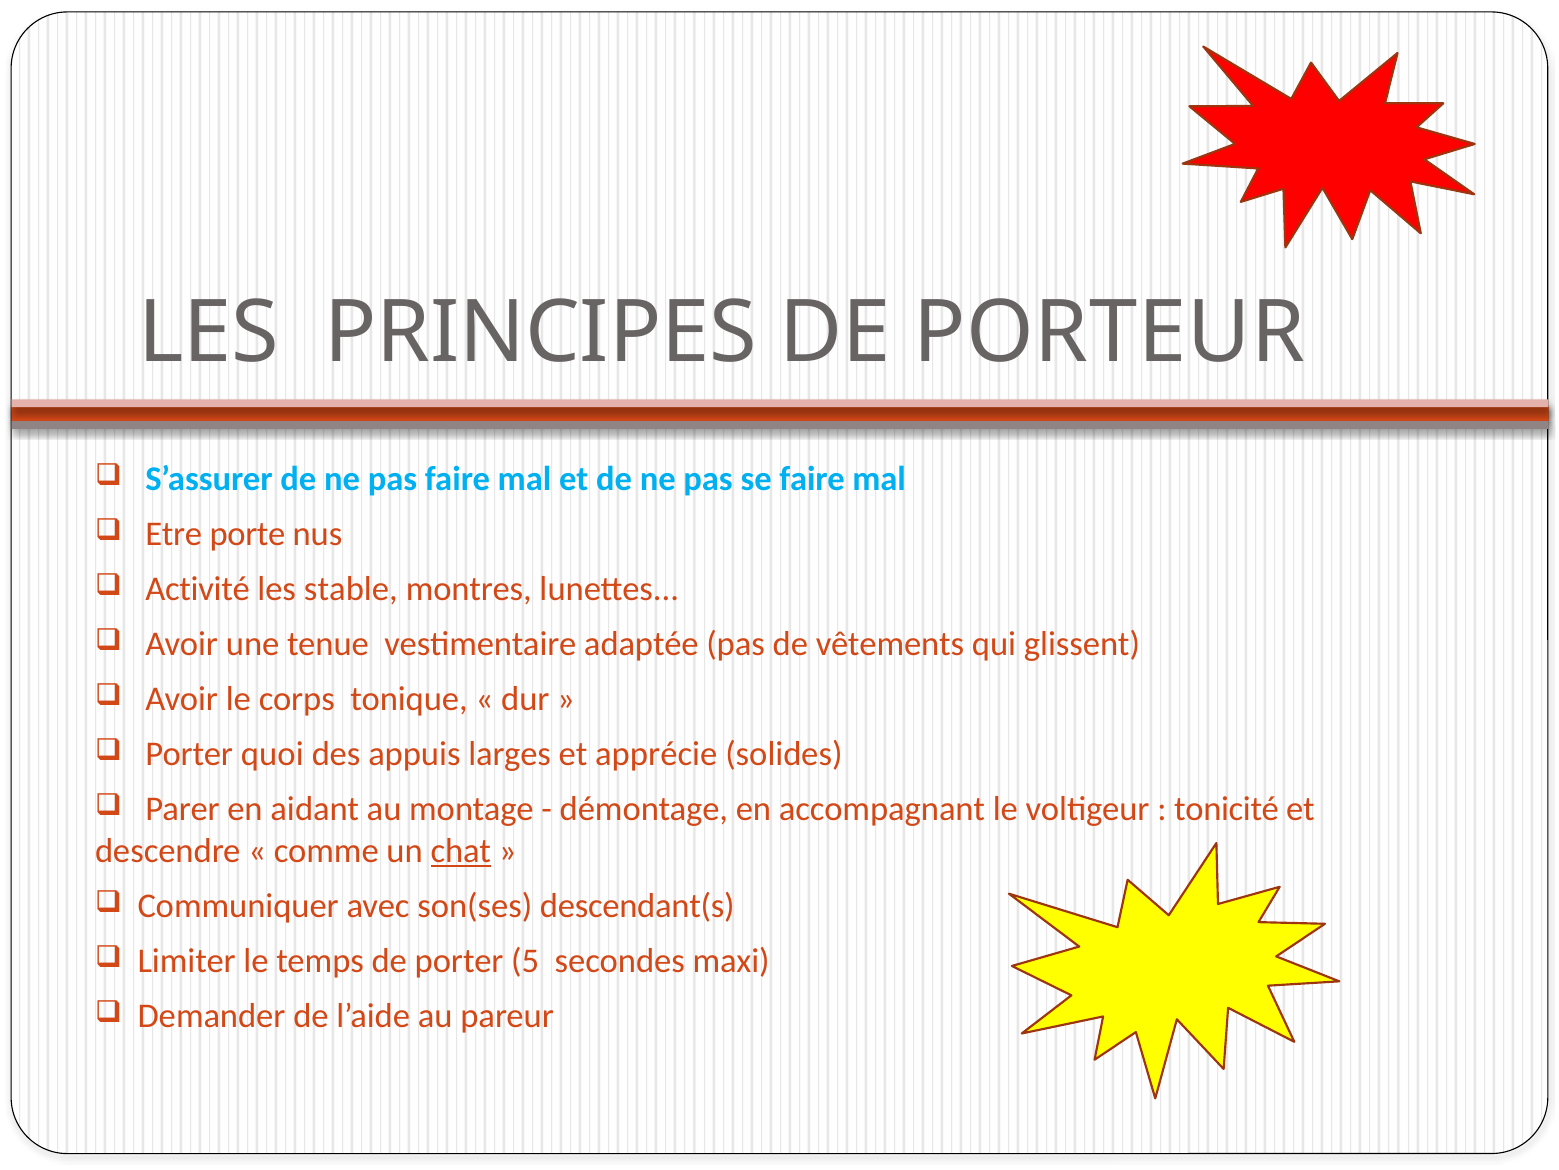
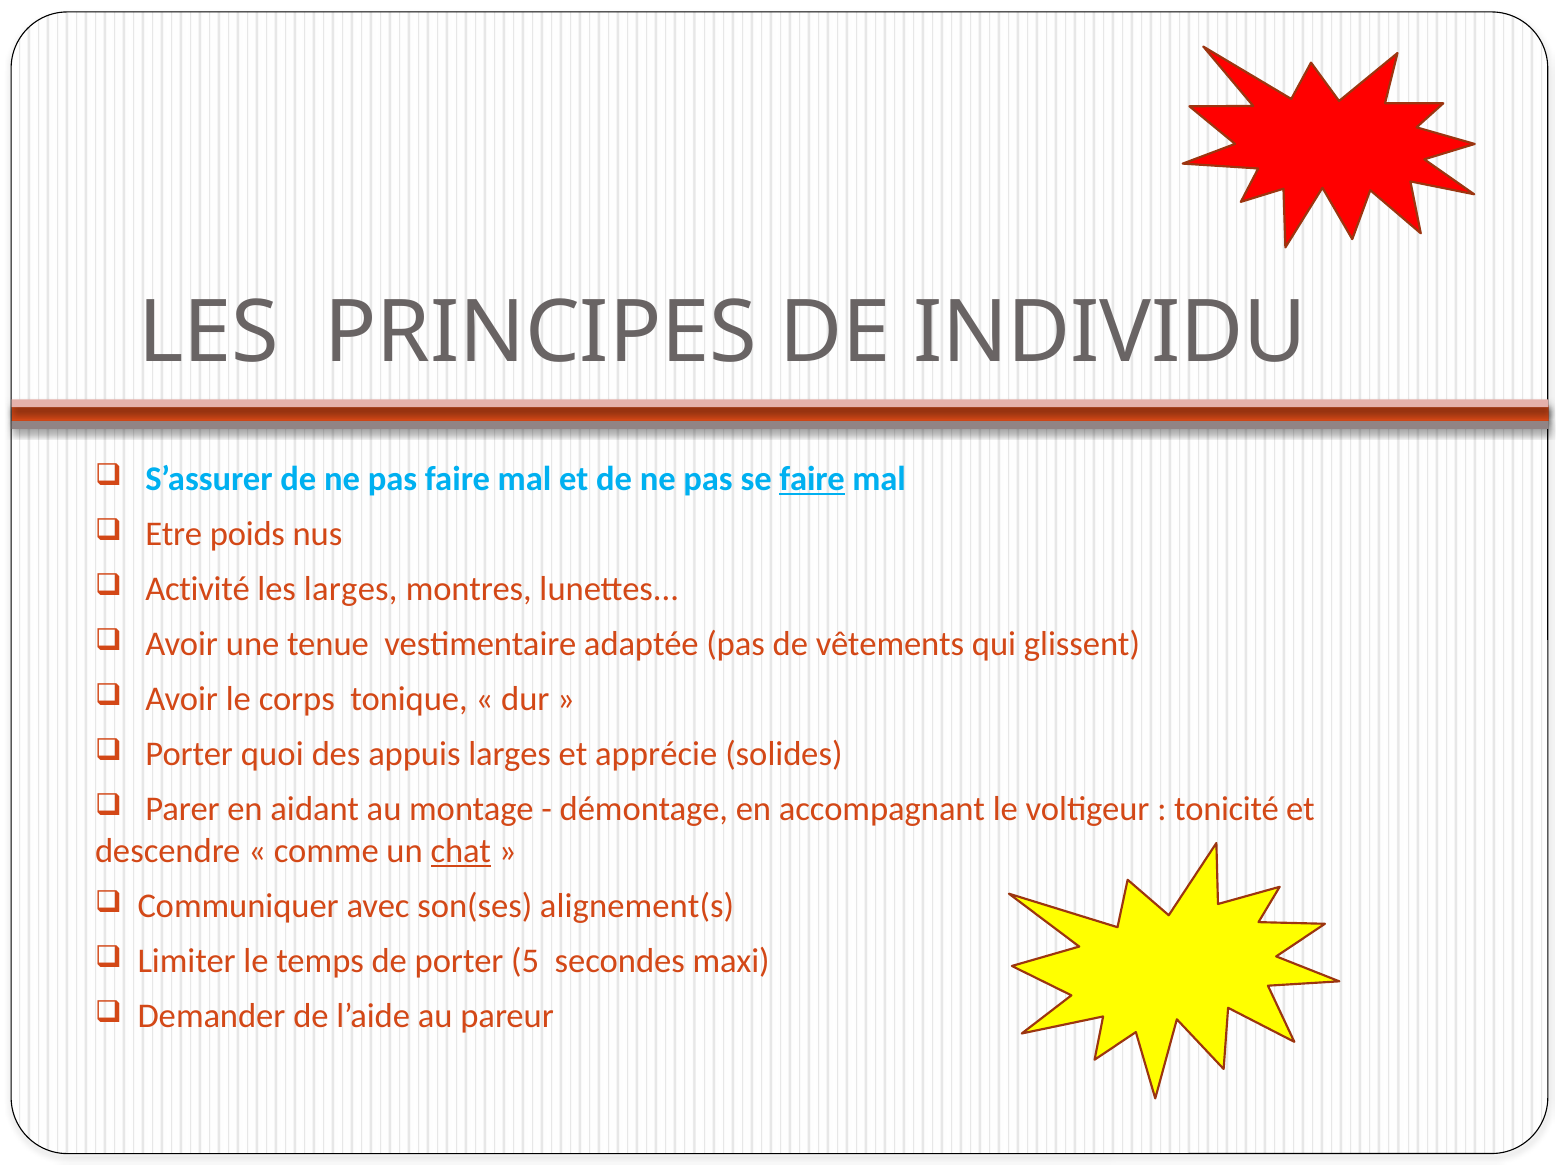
PORTEUR: PORTEUR -> INDIVIDU (1110, 333)
faire underline: none -> present (812, 479)
porte: porte -> poids (247, 534)
les stable: stable -> larges (351, 589)
descendant(s: descendant(s -> alignement(s (637, 906)
